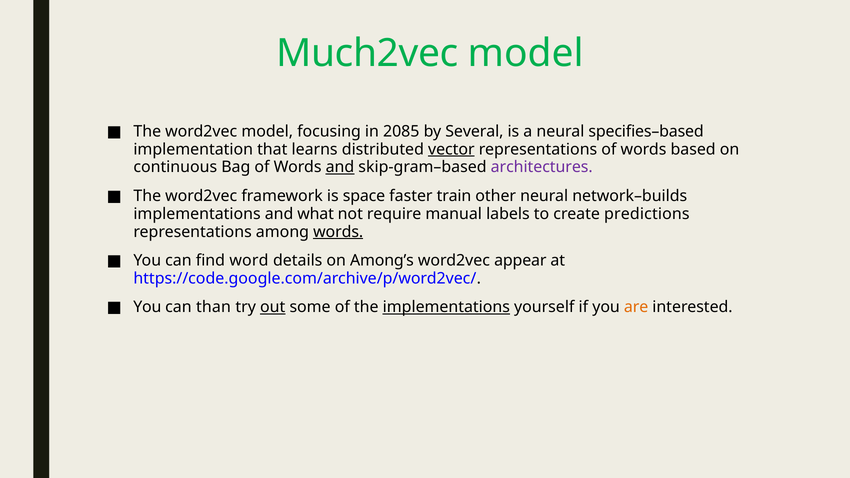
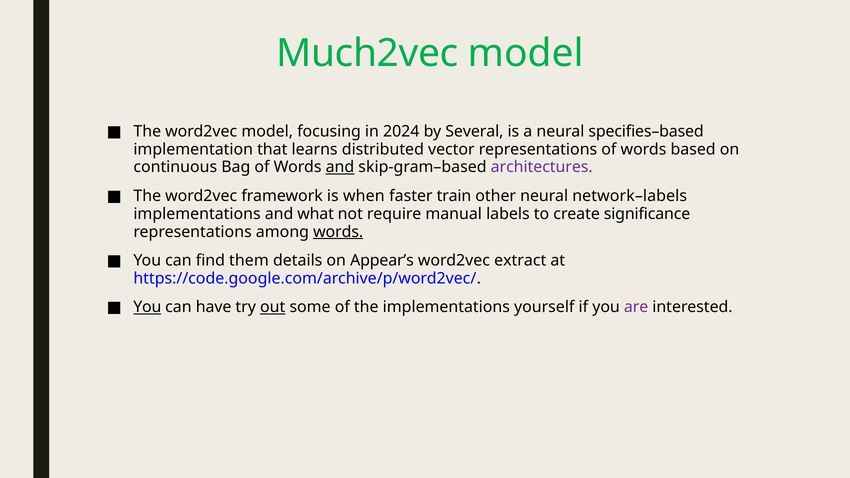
2085: 2085 -> 2024 (401, 131)
vector underline: present -> none (451, 149)
space: space -> when (364, 196)
network–builds: network–builds -> network–labels (630, 196)
predictions: predictions -> significance (647, 214)
word: word -> them (249, 260)
Among’s: Among’s -> Appear’s (382, 260)
appear: appear -> extract (520, 260)
You underline: none -> present (147, 307)
than: than -> have (214, 307)
implementations underline: present -> none (446, 307)
are colour: orange -> purple (636, 307)
